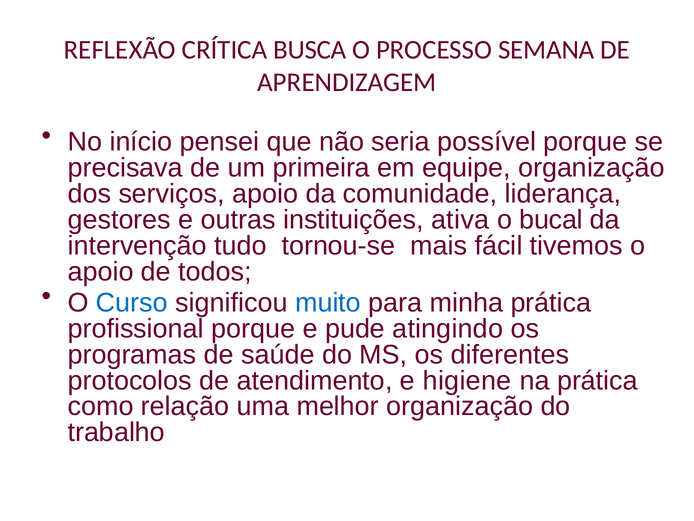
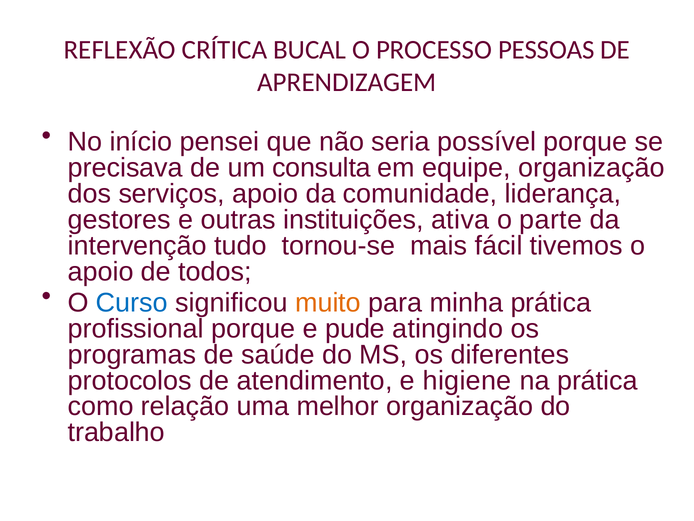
BUSCA: BUSCA -> BUCAL (310, 50)
SEMANA: SEMANA -> PESSOAS (546, 50)
primeira: primeira -> consulta (321, 168)
bucal: bucal -> parte (551, 220)
muito colour: blue -> orange (328, 302)
